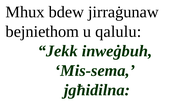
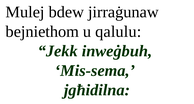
Mhux: Mhux -> Mulej (25, 12)
